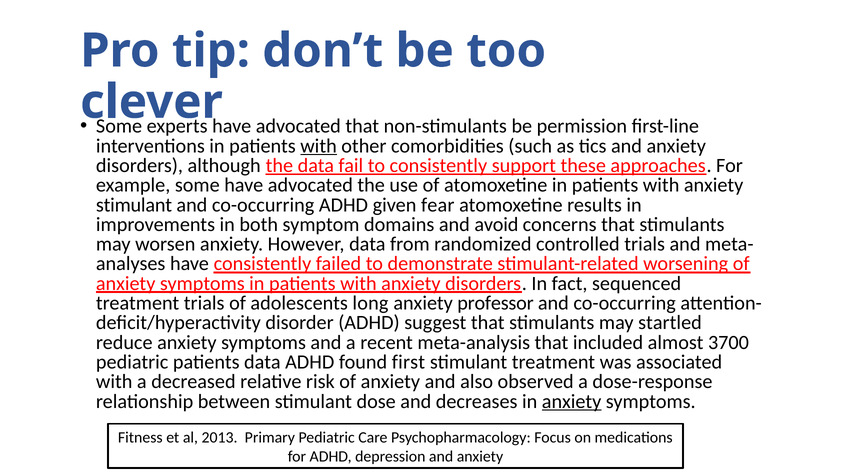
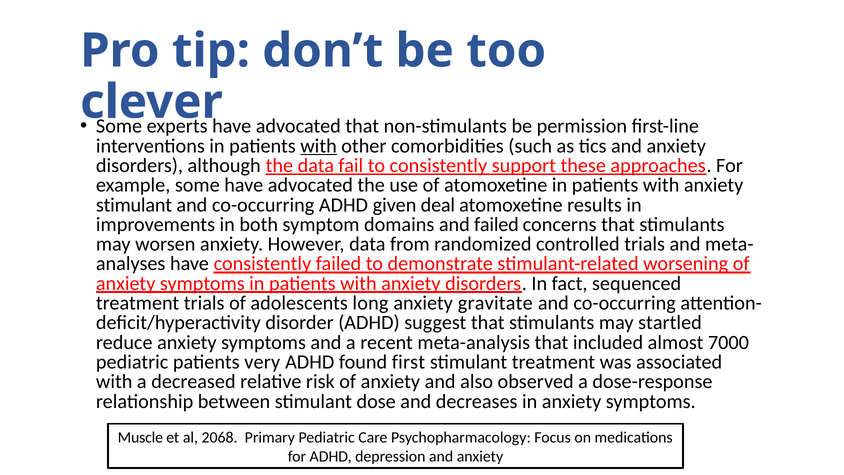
fear: fear -> deal (438, 205)
and avoid: avoid -> failed (496, 224)
professor: professor -> gravitate (495, 303)
3700: 3700 -> 7000 (728, 342)
patients data: data -> very (262, 362)
anxiety underline: present -> none (572, 401)
Fitness: Fitness -> Muscle (140, 437)
2013: 2013 -> 2068 (220, 437)
